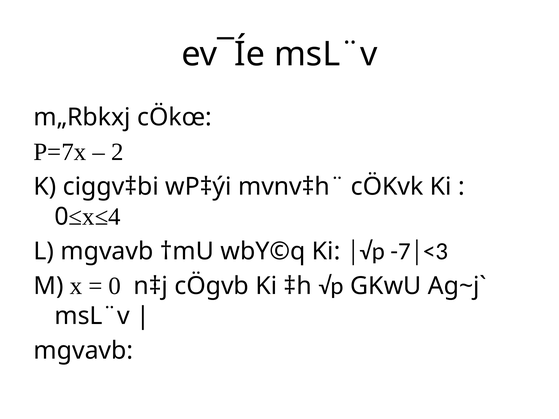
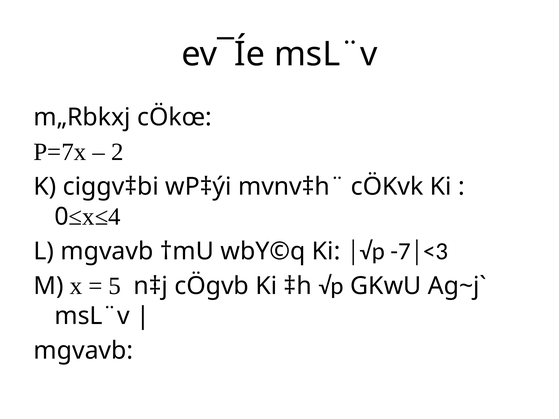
0: 0 -> 5 (115, 286)
